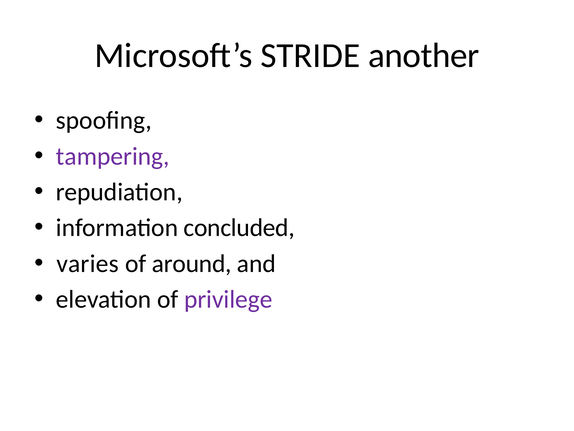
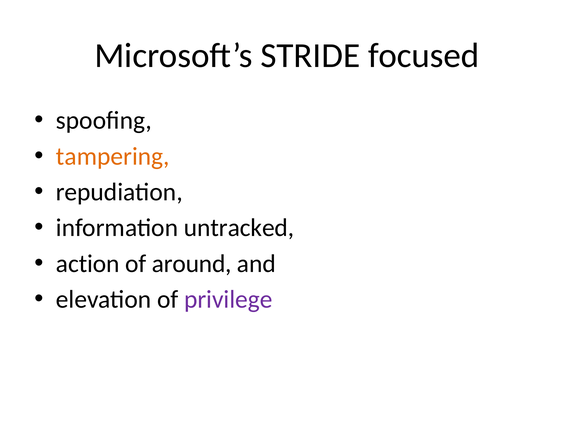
another: another -> focused (424, 56)
tampering colour: purple -> orange (113, 156)
concluded: concluded -> untracked (239, 228)
varies: varies -> action (88, 263)
